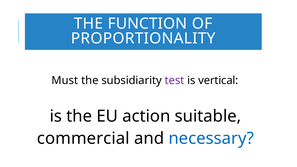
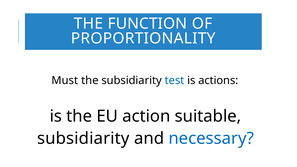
test colour: purple -> blue (175, 80)
vertical: vertical -> actions (218, 80)
commercial: commercial -> subsidiarity (83, 139)
